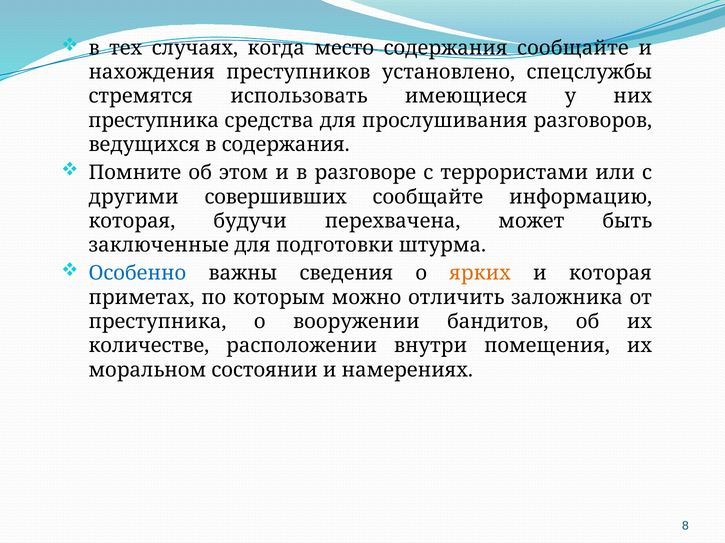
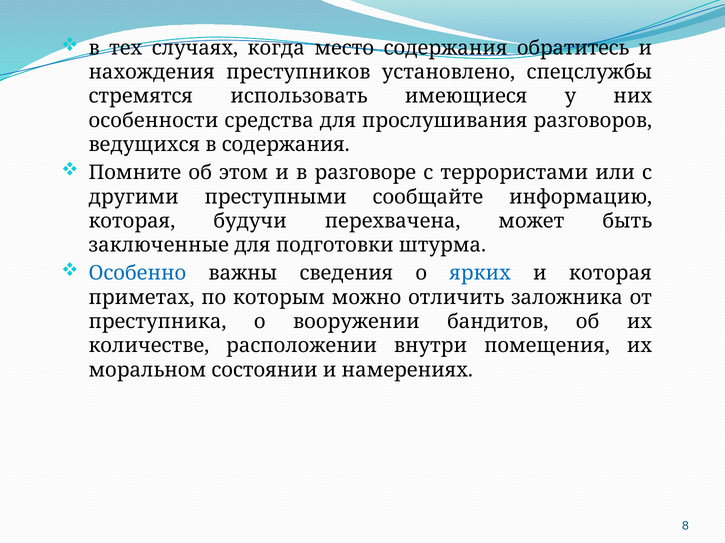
содержания сообщайте: сообщайте -> обратитесь (573, 48)
преступника: преступника -> особенности (153, 121)
совершивших: совершивших -> преступными (276, 197)
ярких colour: orange -> blue (480, 274)
